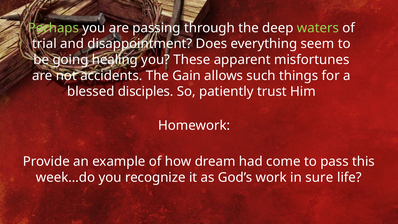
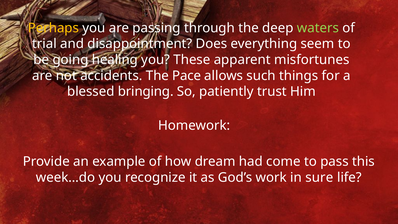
Perhaps colour: light green -> yellow (53, 28)
Gain: Gain -> Pace (187, 76)
disciples: disciples -> bringing (146, 92)
